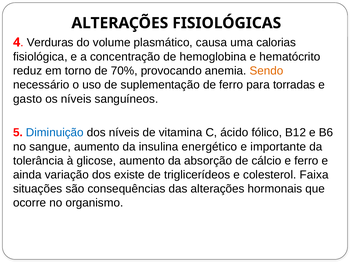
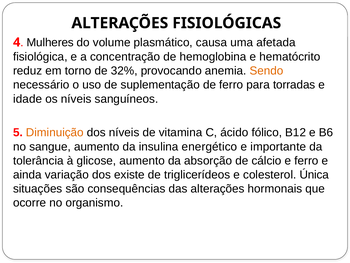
Verduras: Verduras -> Mulheres (50, 43)
calorias: calorias -> afetada (276, 43)
70%: 70% -> 32% (124, 71)
gasto: gasto -> idade (28, 99)
Diminuição colour: blue -> orange (55, 132)
Faixa: Faixa -> Única (314, 174)
